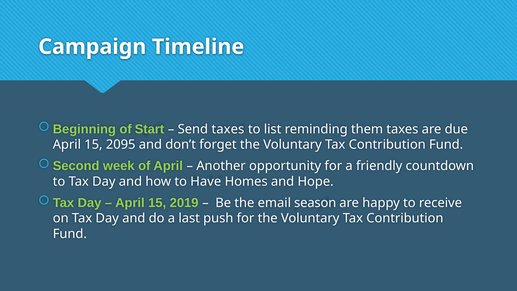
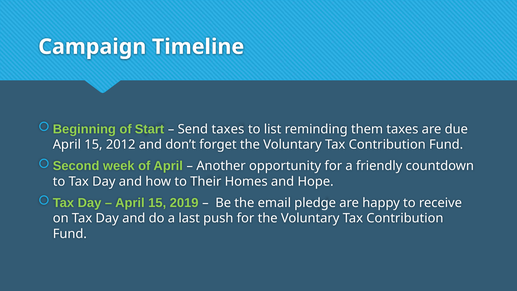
2095: 2095 -> 2012 (121, 144)
Have: Have -> Their (206, 181)
season: season -> pledge (315, 203)
